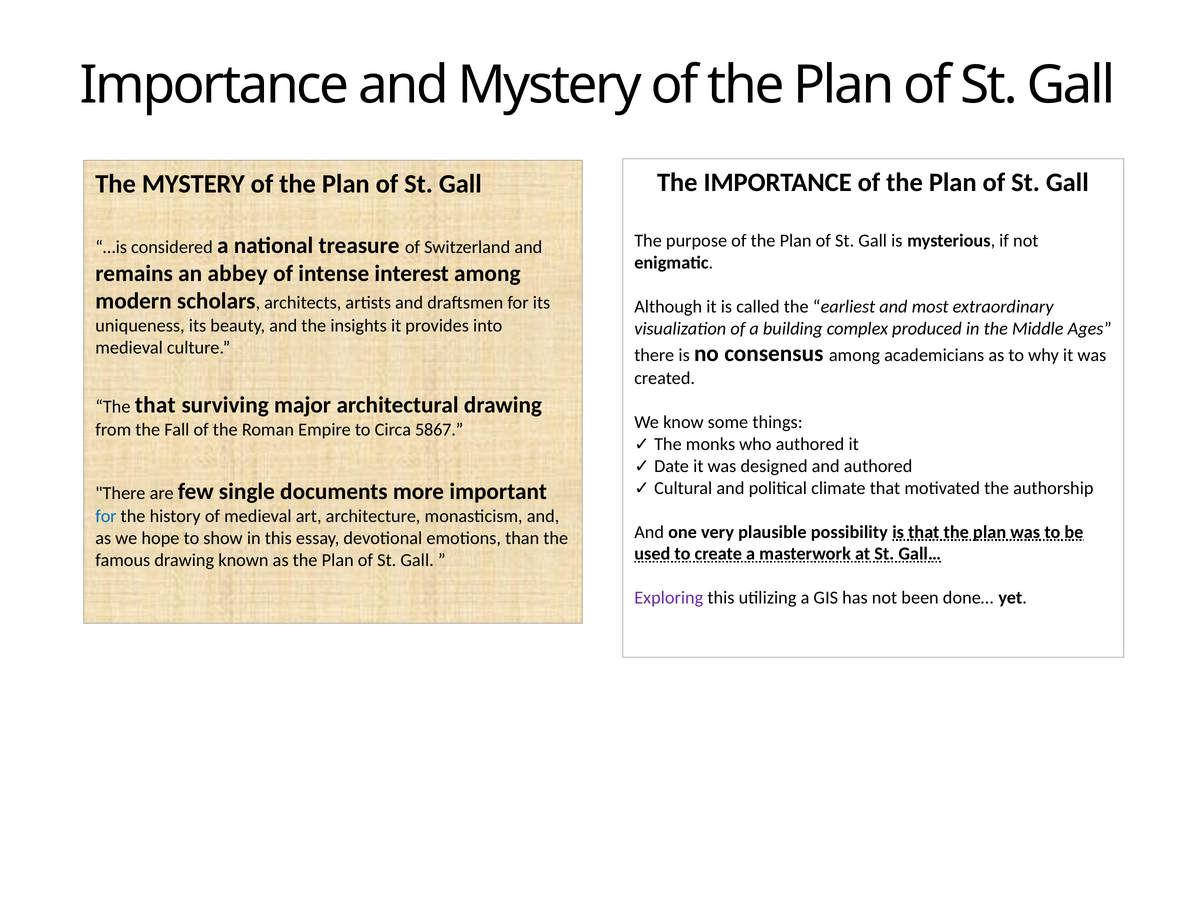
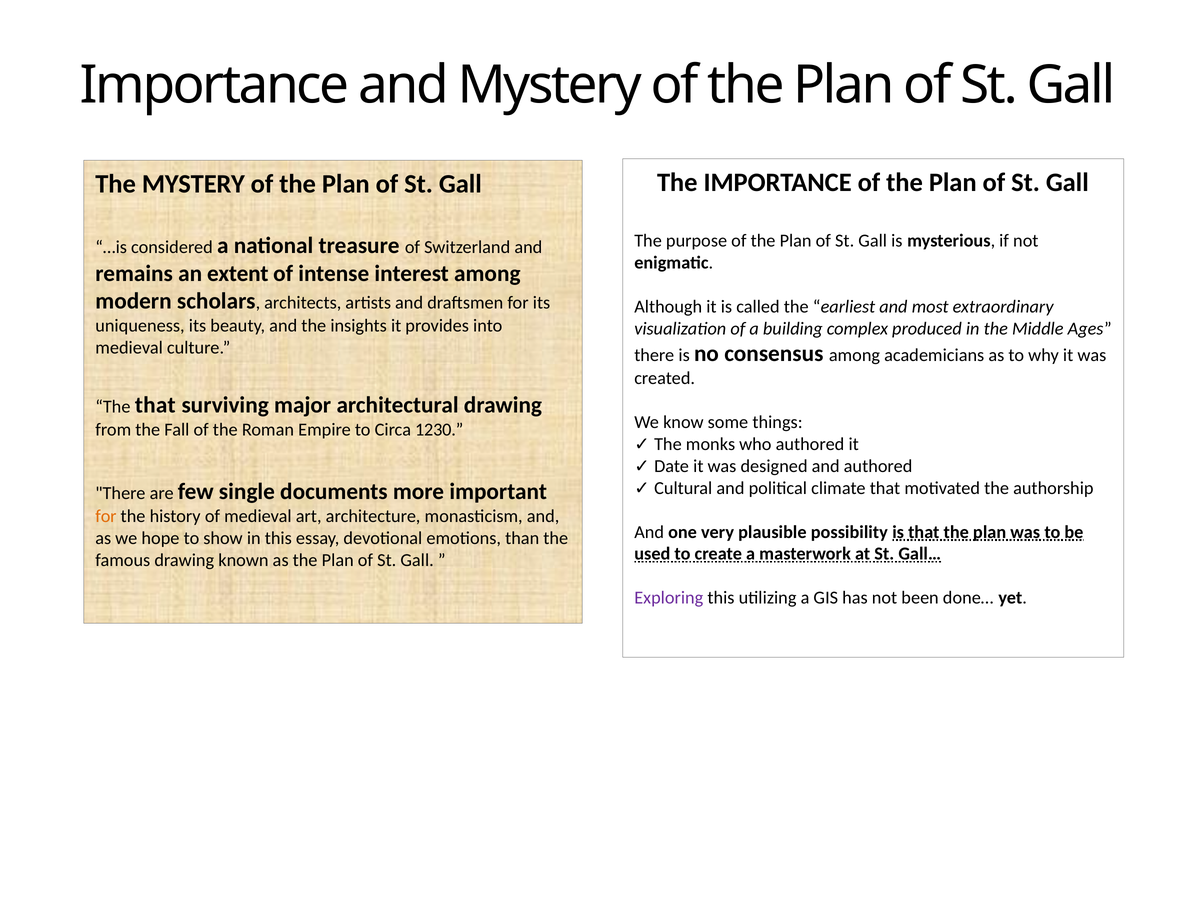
abbey: abbey -> extent (238, 273)
5867: 5867 -> 1230 (439, 429)
for colour: blue -> orange (106, 516)
